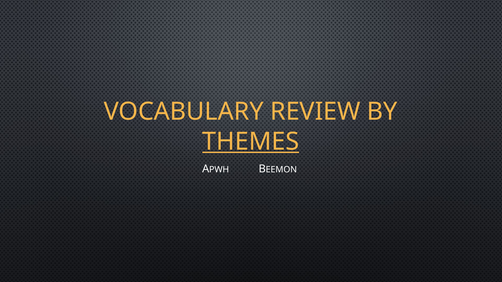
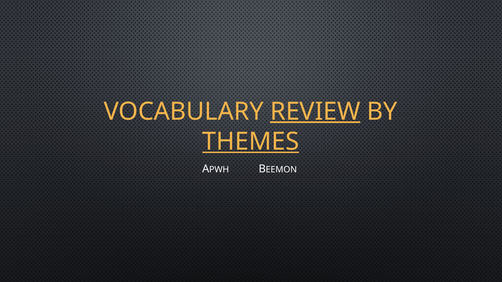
REVIEW underline: none -> present (315, 112)
